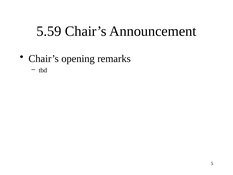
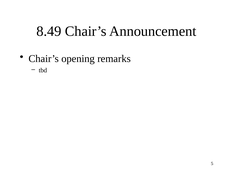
5.59: 5.59 -> 8.49 (49, 31)
